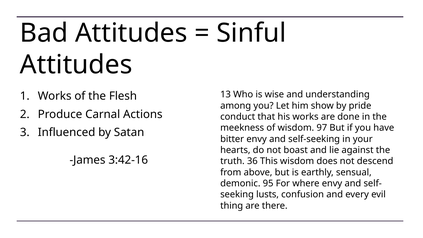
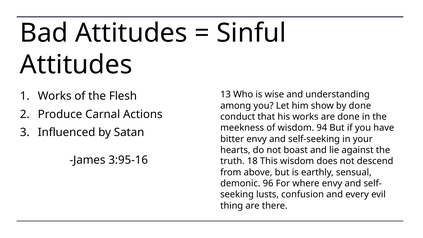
by pride: pride -> done (360, 106)
97: 97 -> 94 (322, 128)
3:42-16: 3:42-16 -> 3:95-16 (128, 160)
36: 36 -> 18 (252, 161)
95: 95 -> 96 (268, 183)
